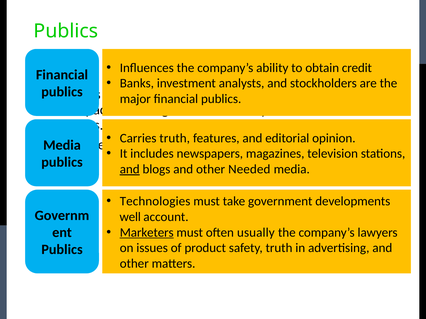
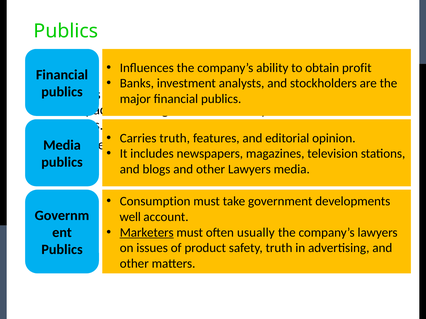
credit: credit -> profit (357, 68)
and underline: present -> none (130, 170)
other Needed: Needed -> Lawyers (249, 170)
Technologies: Technologies -> Consumption (155, 202)
